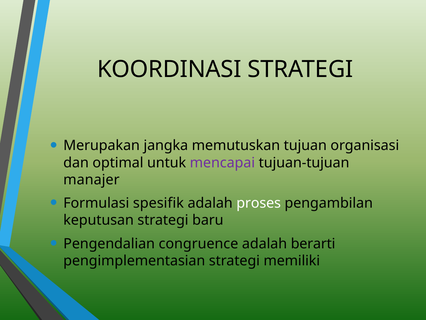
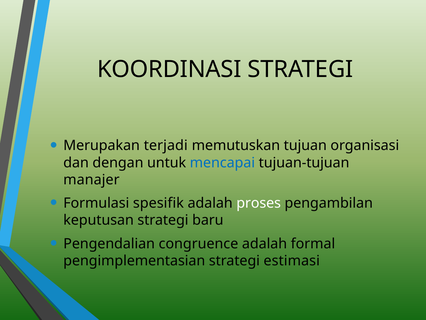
jangka: jangka -> terjadi (166, 145)
optimal: optimal -> dengan (118, 162)
mencapai colour: purple -> blue (222, 162)
berarti: berarti -> formal (313, 243)
memiliki: memiliki -> estimasi (292, 260)
